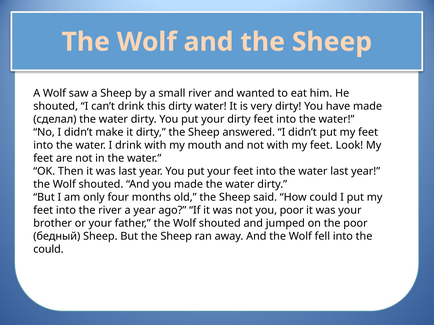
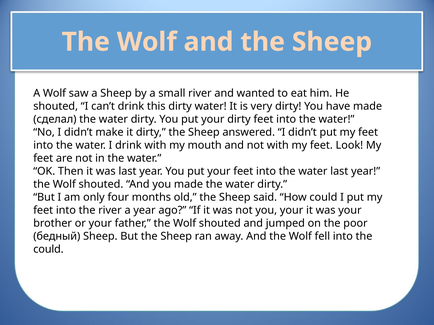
you poor: poor -> your (292, 211)
